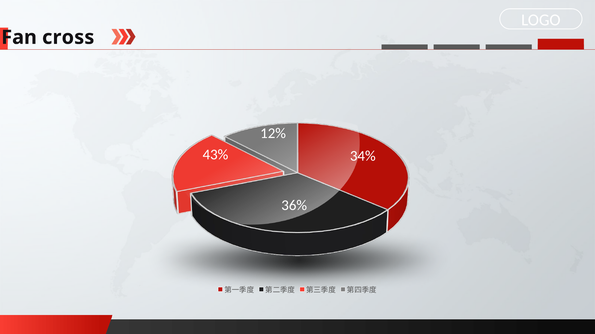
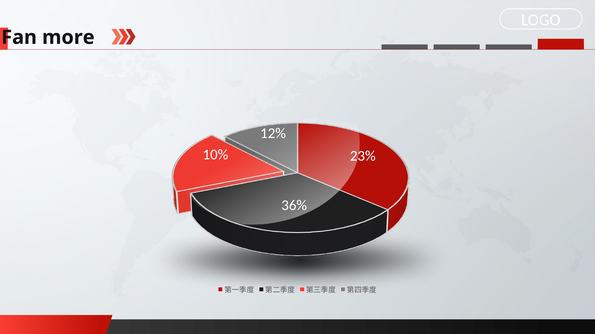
cross: cross -> more (68, 37)
43%: 43% -> 10% (215, 155)
34%: 34% -> 23% (363, 156)
